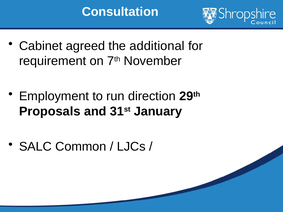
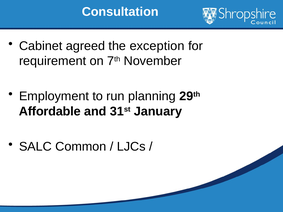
additional: additional -> exception (157, 46)
direction: direction -> planning (152, 96)
Proposals: Proposals -> Affordable (50, 111)
